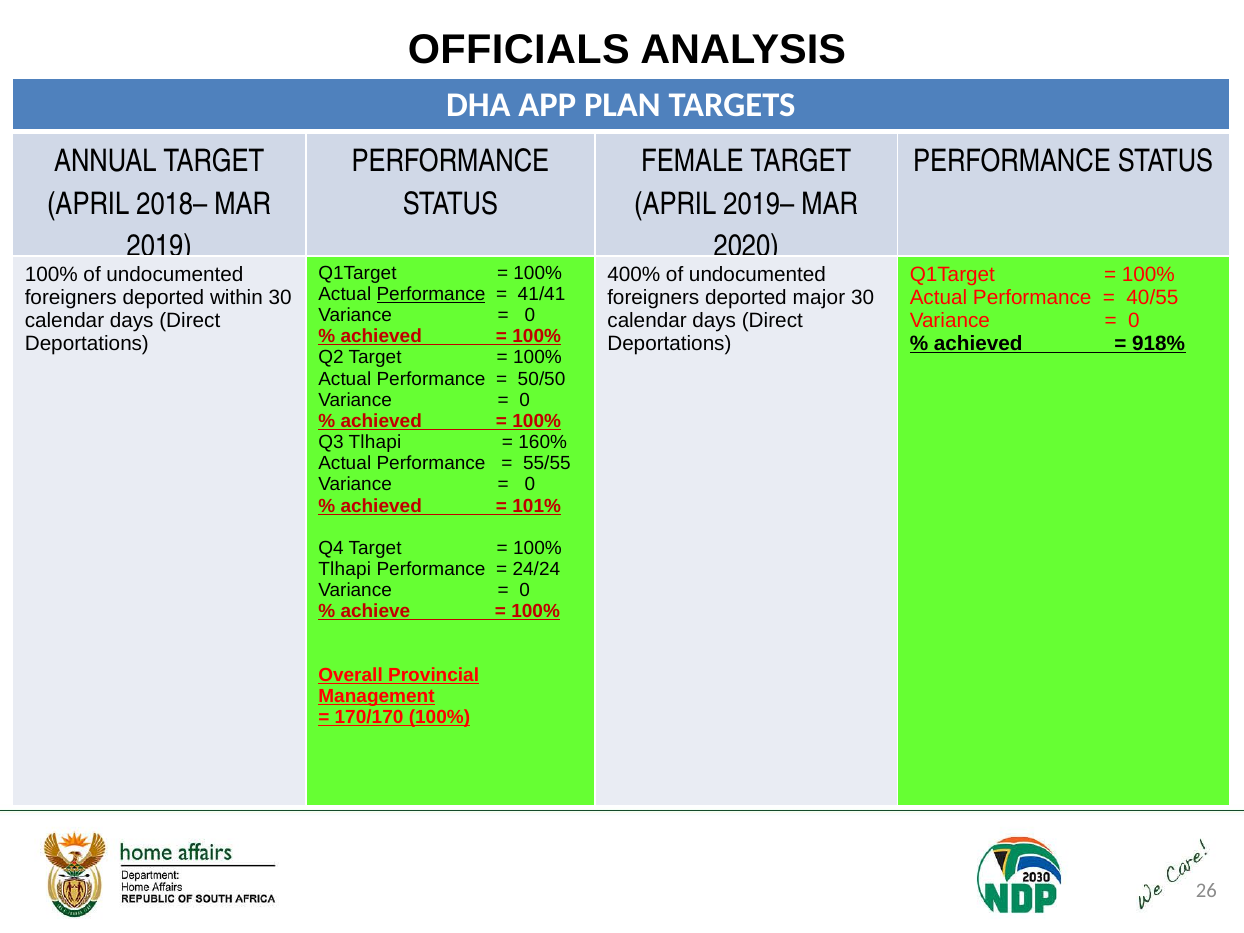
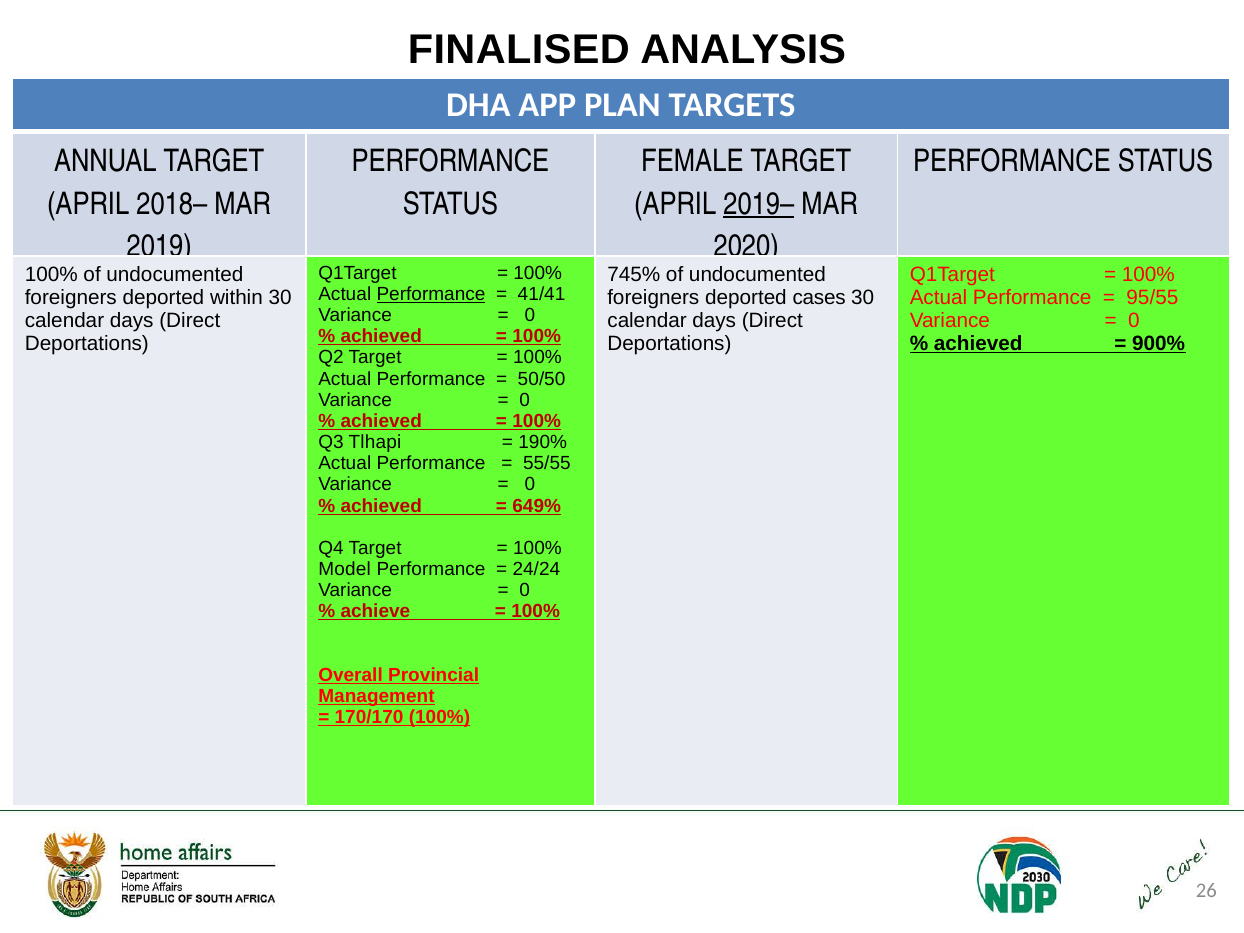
OFFICIALS: OFFICIALS -> FINALISED (519, 50)
2019– underline: none -> present (759, 204)
400%: 400% -> 745% (634, 274)
major: major -> cases (819, 297)
40/55: 40/55 -> 95/55 (1152, 297)
918%: 918% -> 900% (1159, 344)
160%: 160% -> 190% (543, 442)
101%: 101% -> 649% (537, 506)
Tlhapi: Tlhapi -> Model (345, 569)
